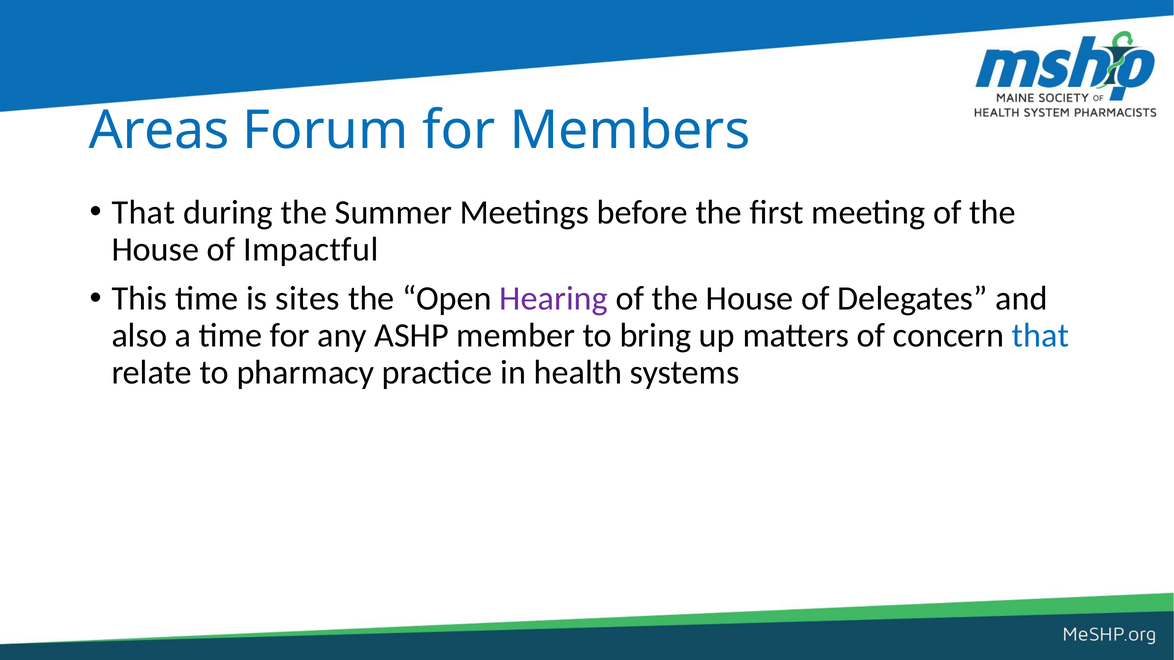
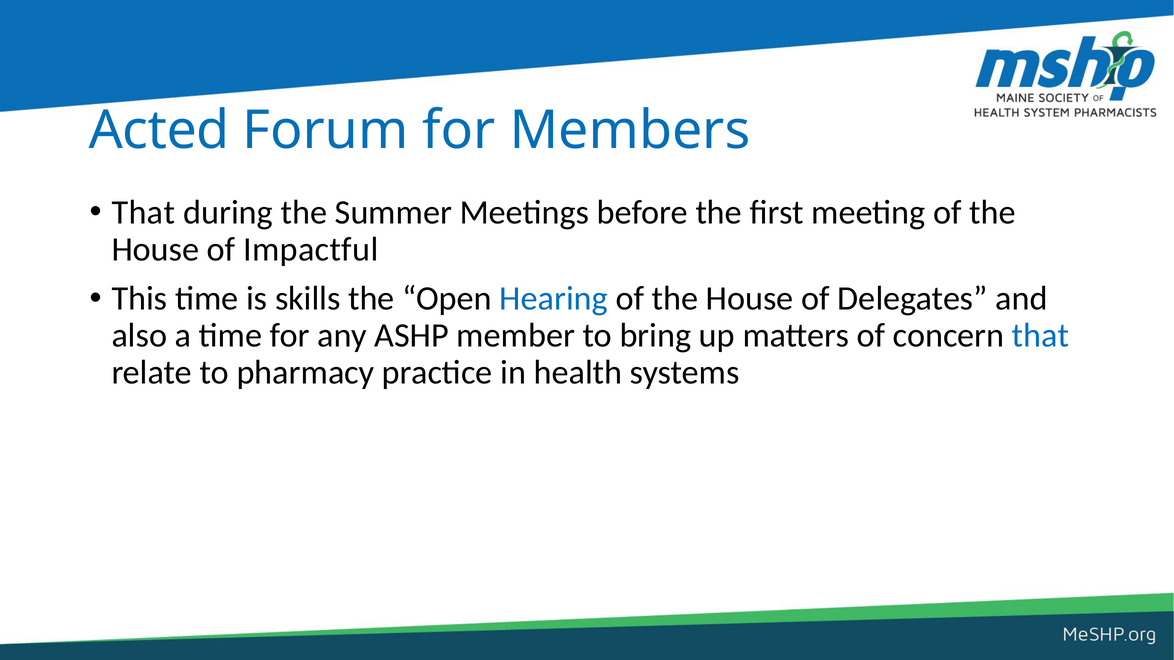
Areas: Areas -> Acted (159, 131)
sites: sites -> skills (308, 299)
Hearing colour: purple -> blue (554, 299)
